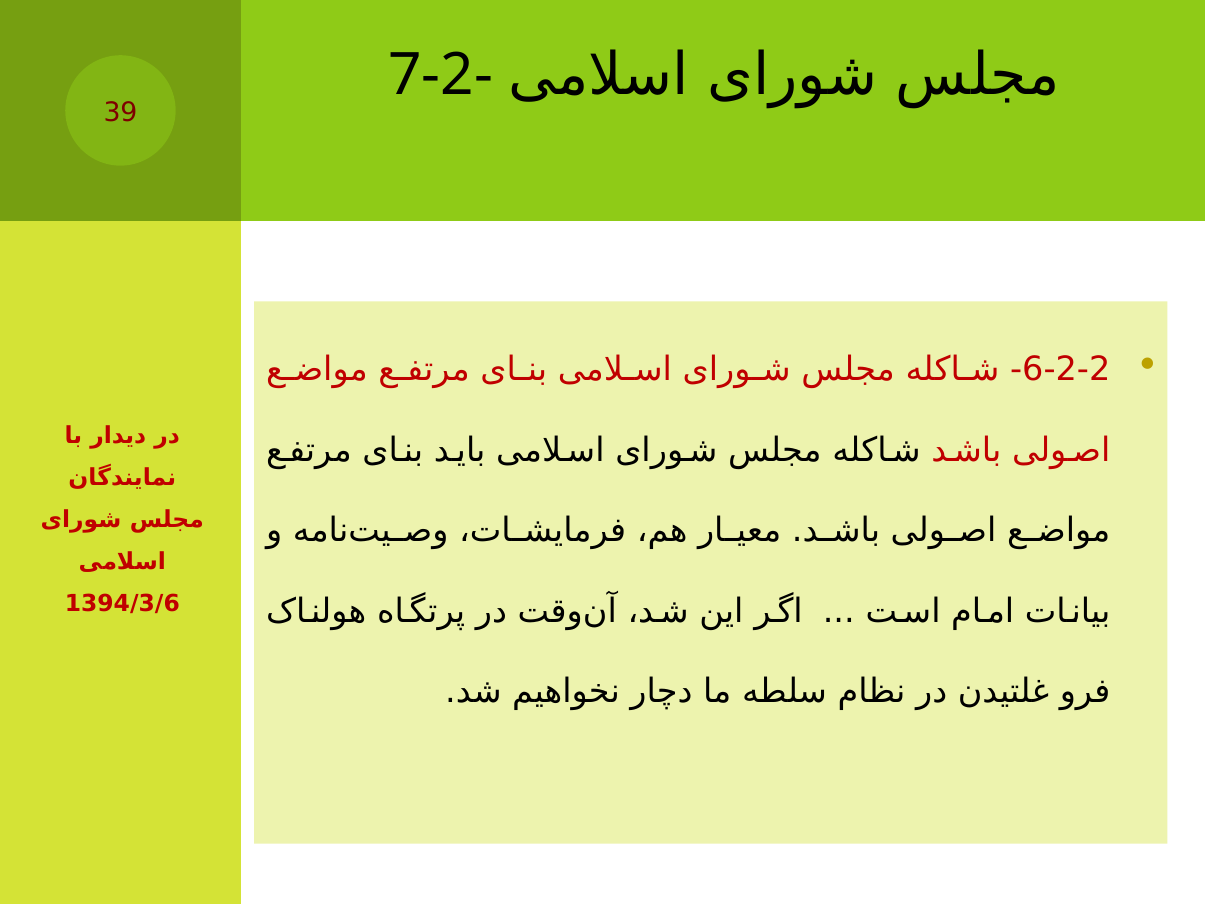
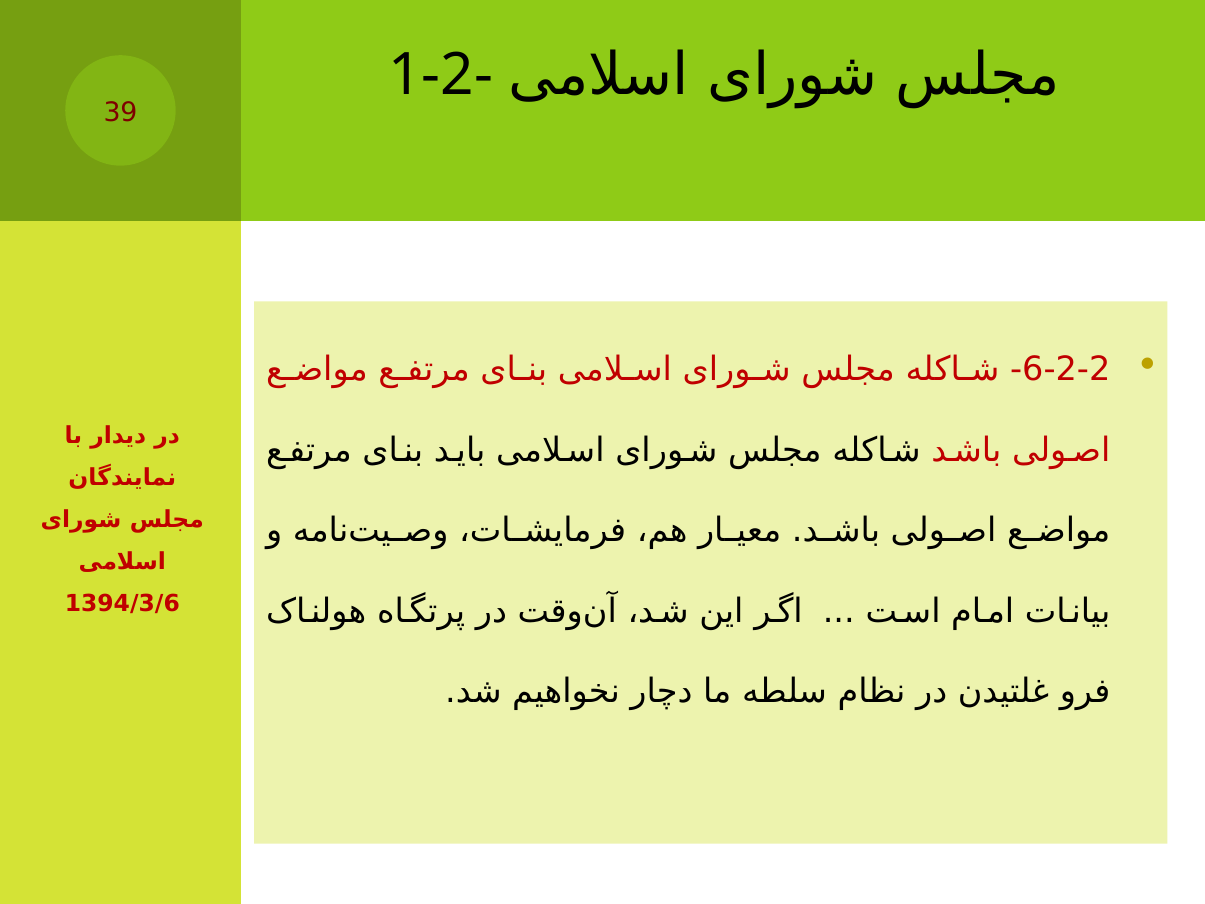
7-2-: 7-2- -> 1-2- (441, 75)
